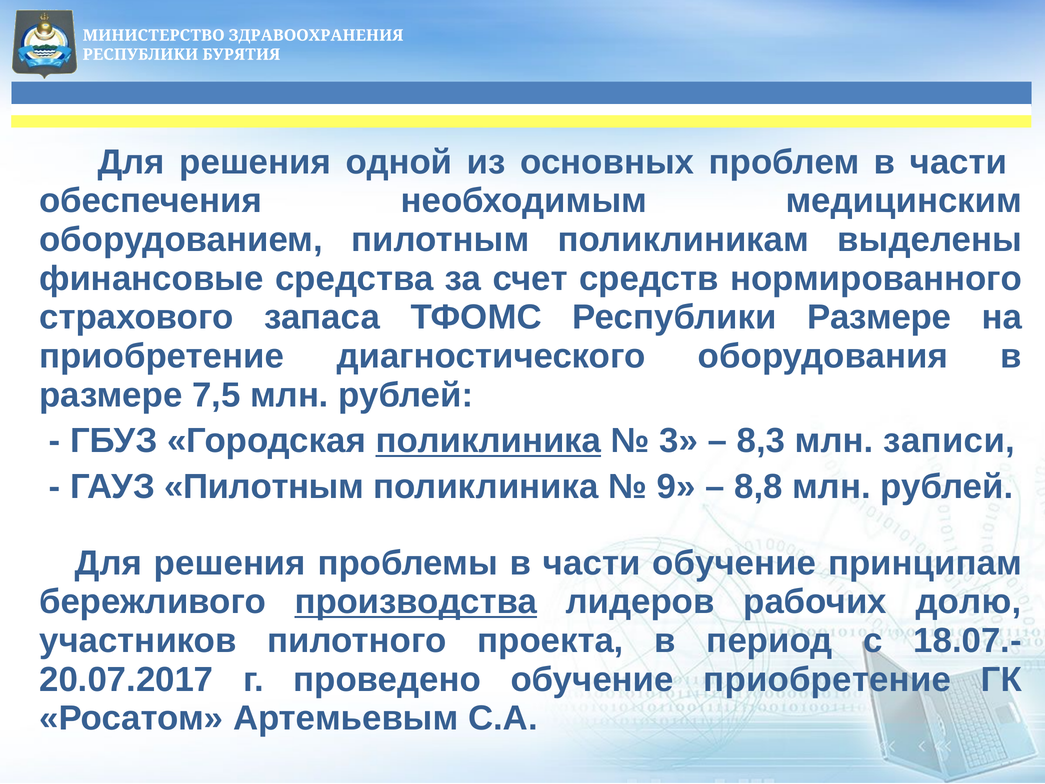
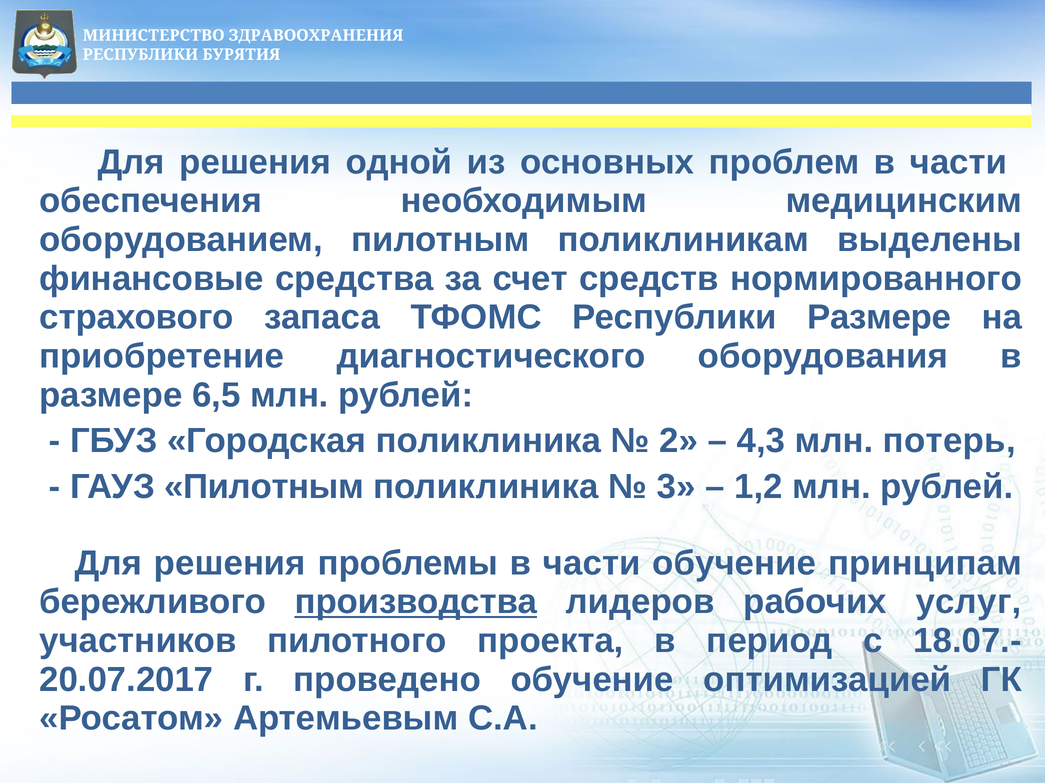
7,5: 7,5 -> 6,5 (216, 395)
поликлиника underline: present -> none (488, 441)
3: 3 -> 2 (679, 441)
8,3: 8,3 -> 4,3 (761, 441)
записи: записи -> потерь (949, 441)
9: 9 -> 3 (676, 487)
8,8: 8,8 -> 1,2 (758, 487)
долю: долю -> услуг (969, 602)
обучение приобретение: приобретение -> оптимизацией (827, 679)
